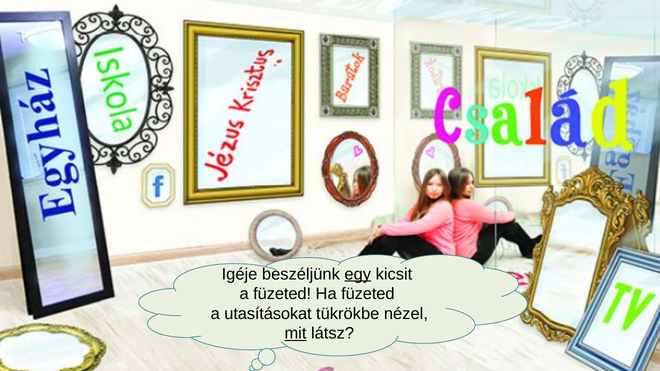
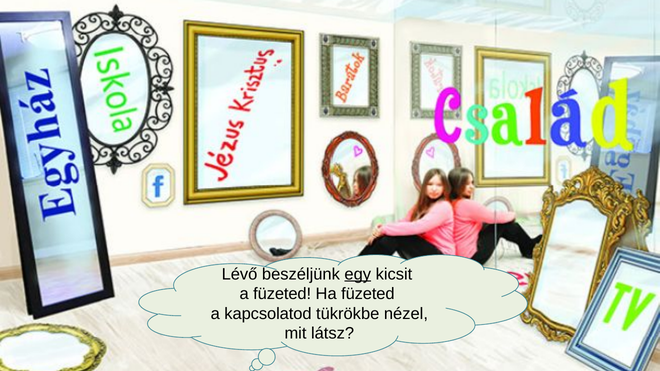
Igéje: Igéje -> Lévő (240, 274)
utasításokat: utasításokat -> kapcsolatod (268, 314)
mit underline: present -> none (295, 334)
